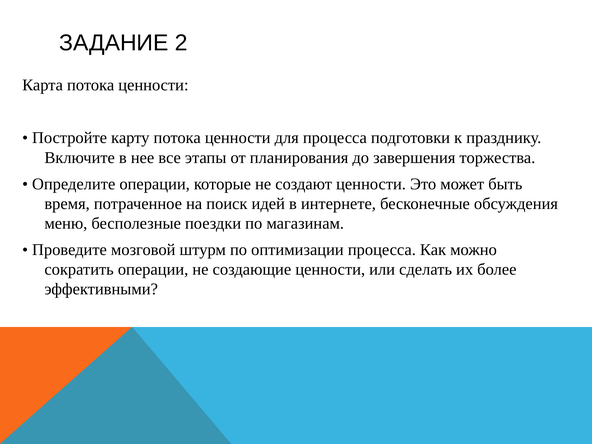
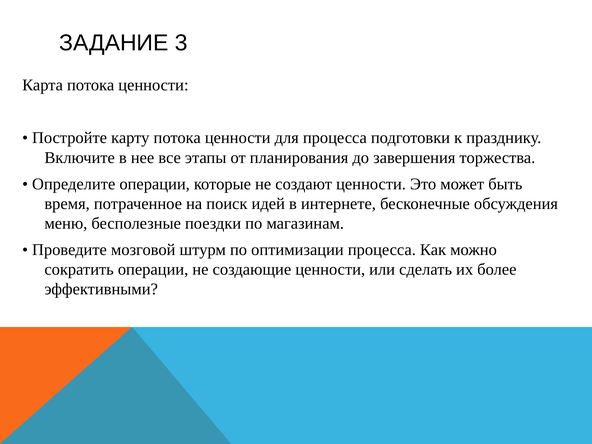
2: 2 -> 3 (181, 43)
